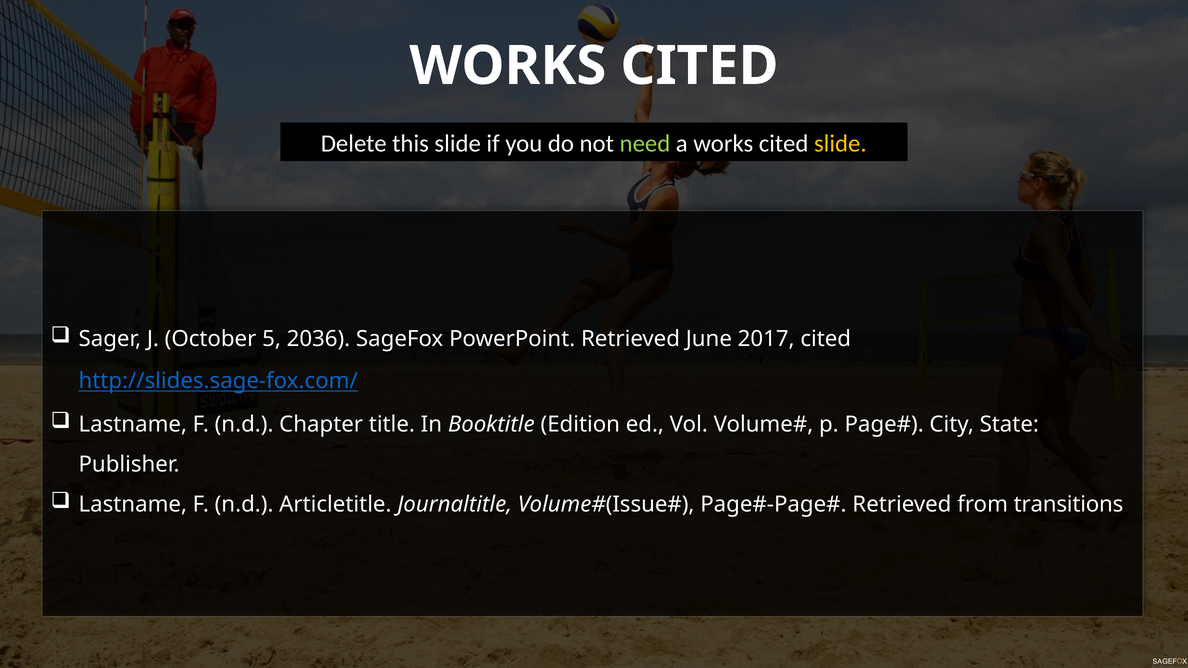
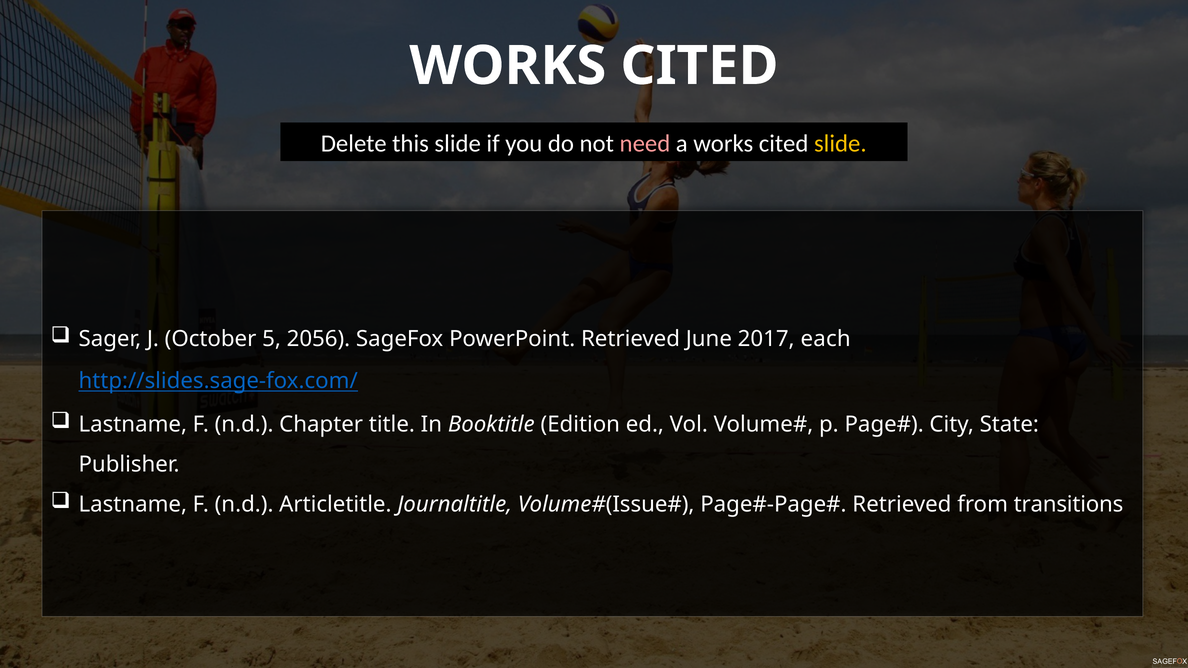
need colour: light green -> pink (645, 144)
2036: 2036 -> 2056 (318, 339)
2017 cited: cited -> each (826, 339)
